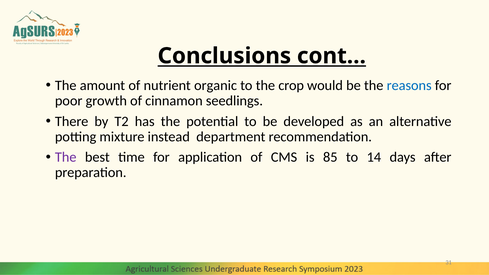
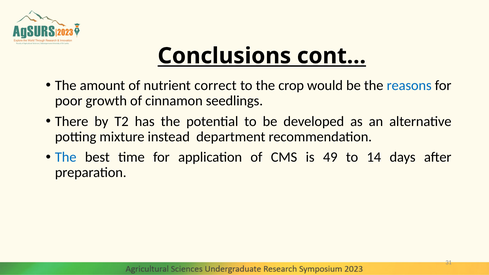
organic: organic -> correct (215, 85)
The colour: purple -> blue (66, 157)
85: 85 -> 49 (330, 157)
